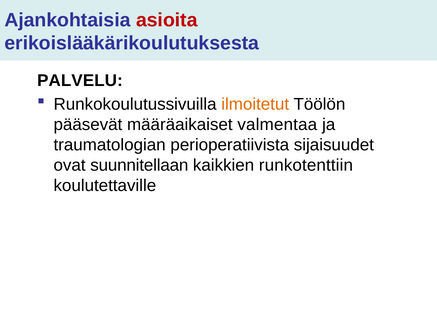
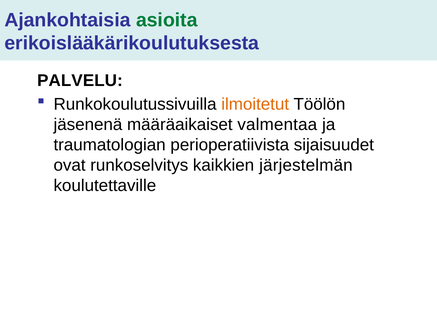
asioita colour: red -> green (167, 20)
pääsevät: pääsevät -> jäsenenä (88, 125)
suunnitellaan: suunnitellaan -> runkoselvitys (139, 166)
runkotenttiin: runkotenttiin -> järjestelmän (306, 166)
